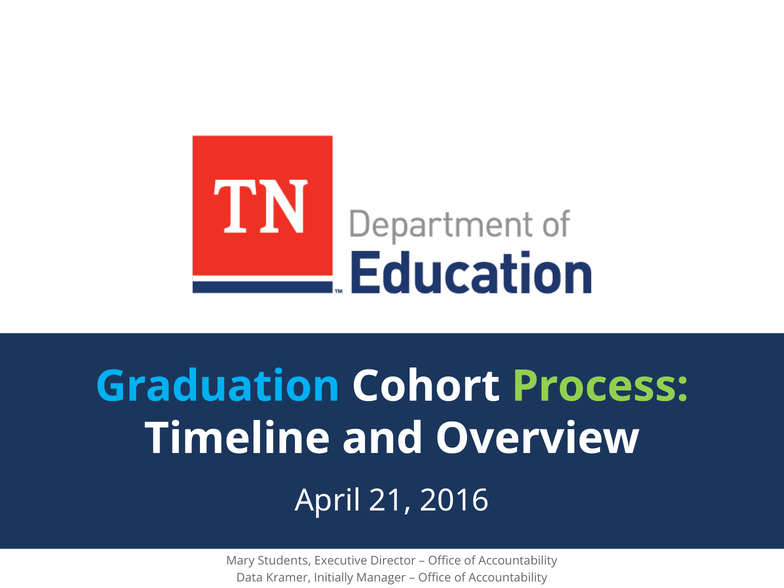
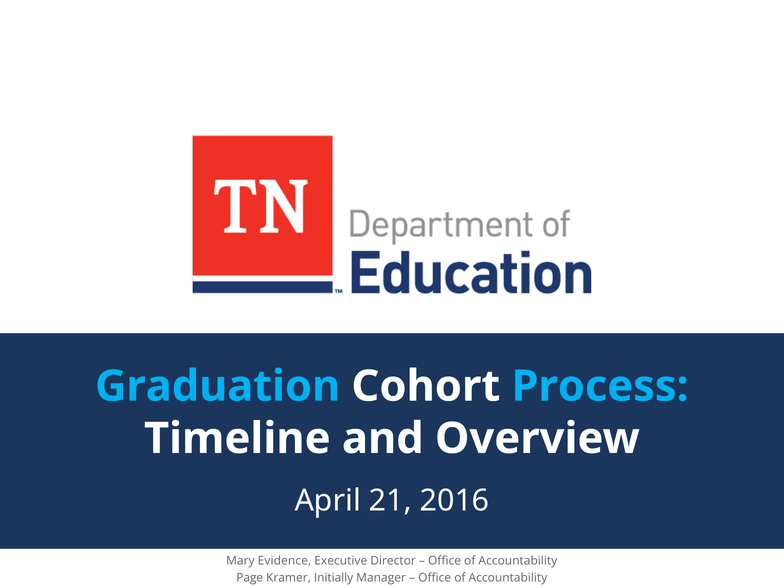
Process colour: light green -> light blue (600, 386)
Students: Students -> Evidence (284, 561)
Data: Data -> Page (250, 578)
